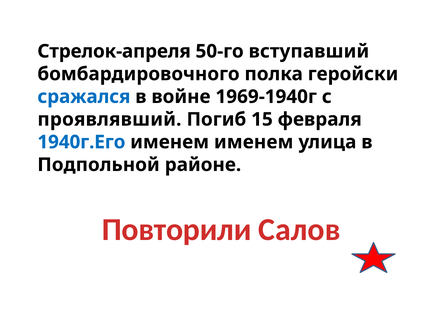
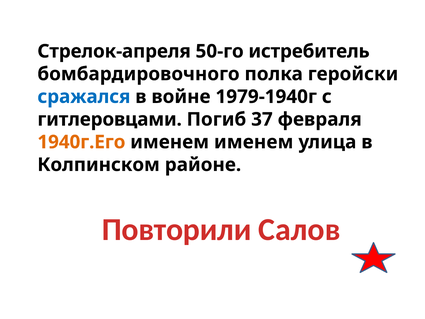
вступавший: вступавший -> истребитель (309, 51)
1969-1940г: 1969-1940г -> 1979-1940г (266, 97)
проявлявший: проявлявший -> гитлеровцами (110, 119)
15: 15 -> 37 (262, 119)
1940г.Его colour: blue -> orange (81, 142)
Подпольной: Подпольной -> Колпинском (99, 165)
